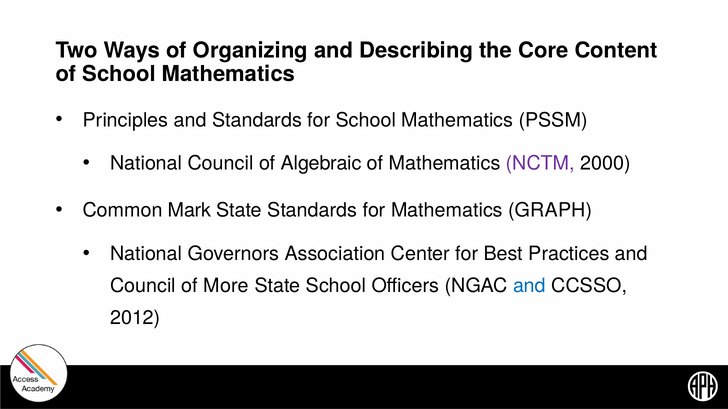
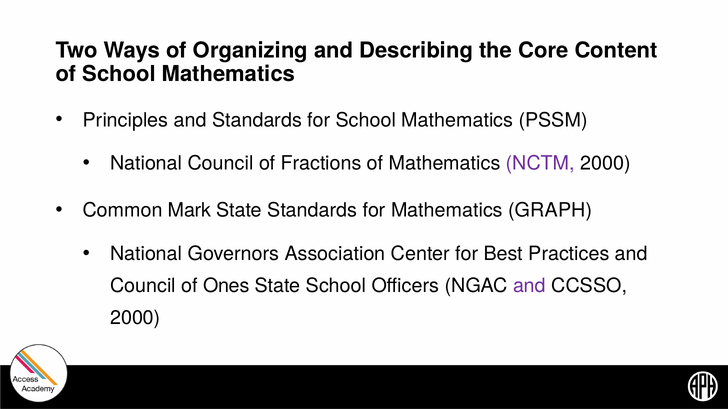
Algebraic: Algebraic -> Fractions (321, 164)
More: More -> Ones (226, 286)
and colour: blue -> purple (529, 286)
2012: 2012 -> 2000 (135, 318)
